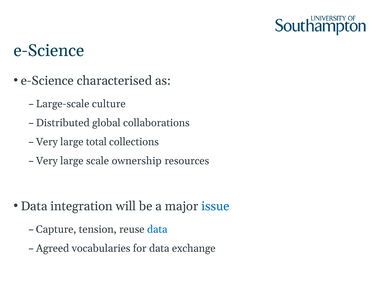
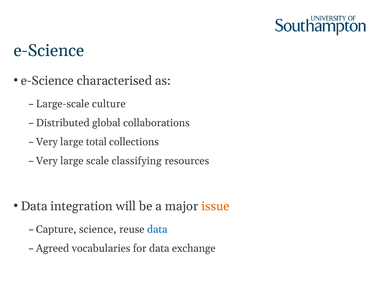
ownership: ownership -> classifying (137, 161)
issue colour: blue -> orange (215, 207)
tension: tension -> science (98, 230)
